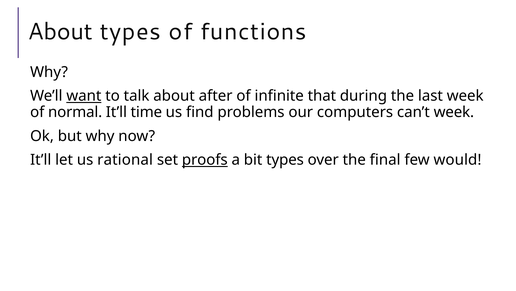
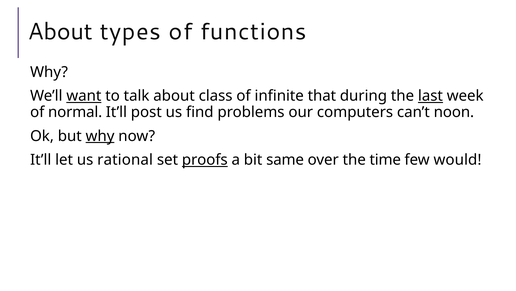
after: after -> class (216, 96)
last underline: none -> present (430, 96)
time: time -> post (146, 112)
can’t week: week -> noon (454, 112)
why underline: none -> present (100, 136)
bit types: types -> same (285, 160)
final: final -> time (385, 160)
